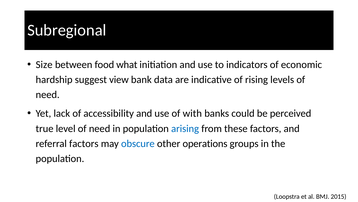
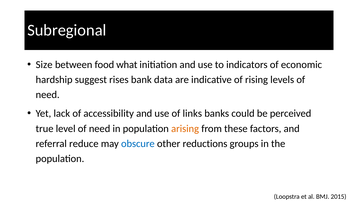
view: view -> rises (119, 79)
with: with -> links (192, 113)
arising colour: blue -> orange (185, 128)
referral factors: factors -> reduce (84, 143)
operations: operations -> reductions (205, 143)
